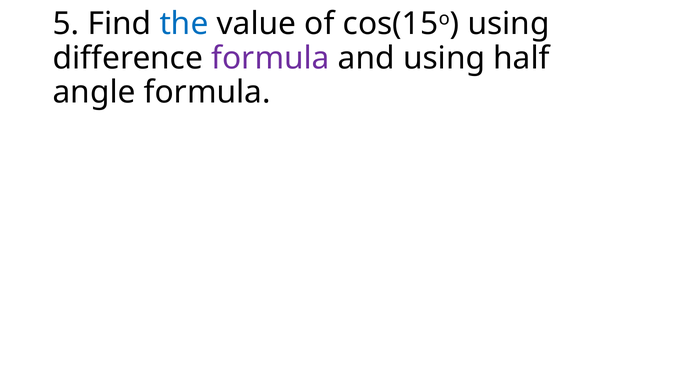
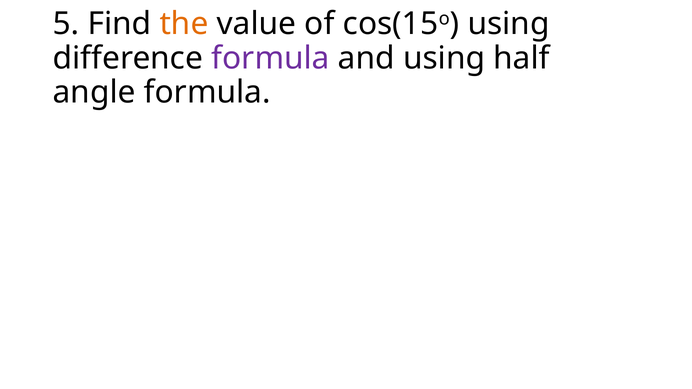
the colour: blue -> orange (184, 24)
